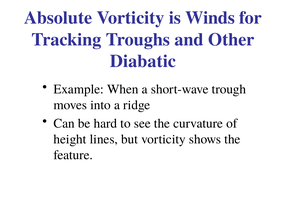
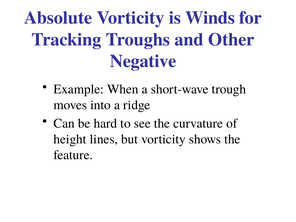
Diabatic: Diabatic -> Negative (143, 61)
